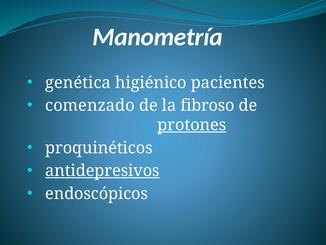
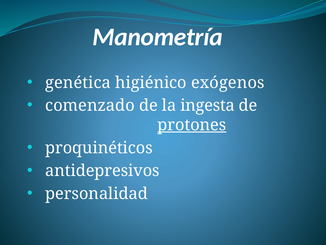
pacientes: pacientes -> exógenos (228, 82)
fibroso: fibroso -> ingesta (208, 105)
antidepresivos underline: present -> none (102, 170)
endoscópicos: endoscópicos -> personalidad (96, 193)
